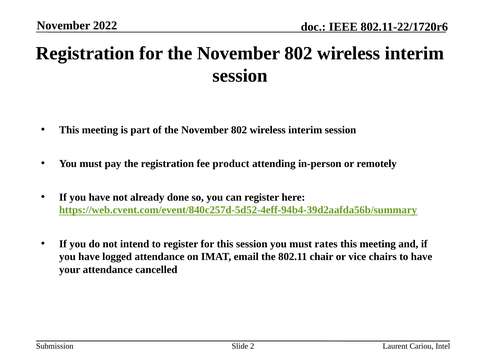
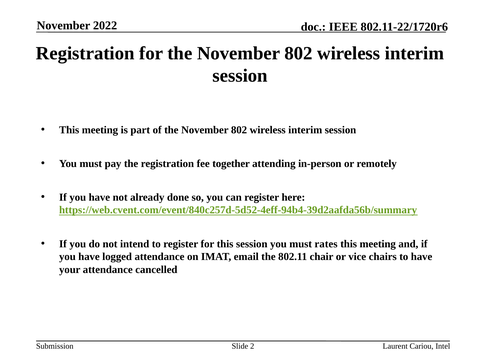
product: product -> together (231, 164)
